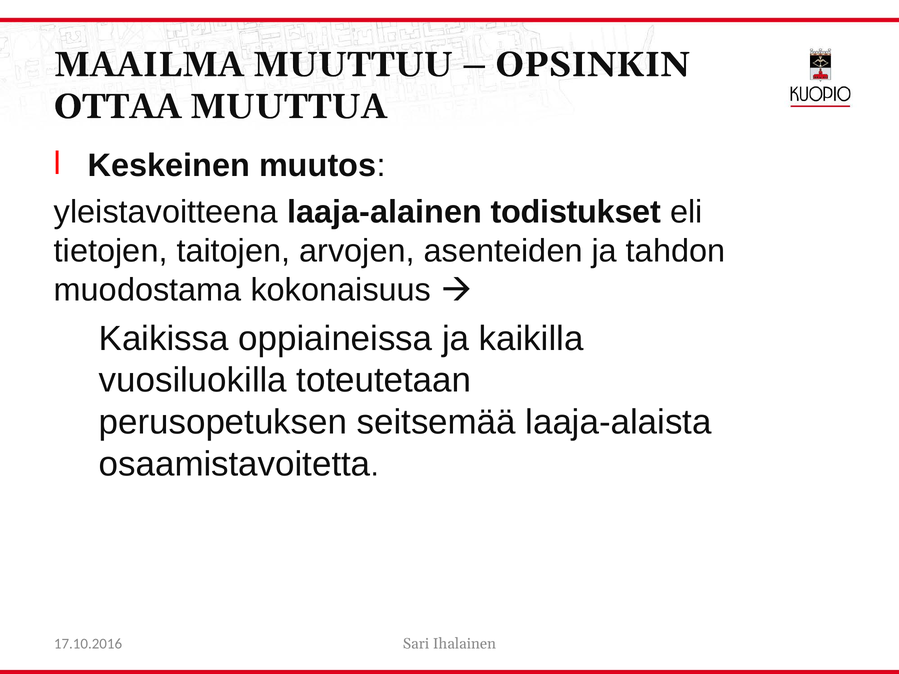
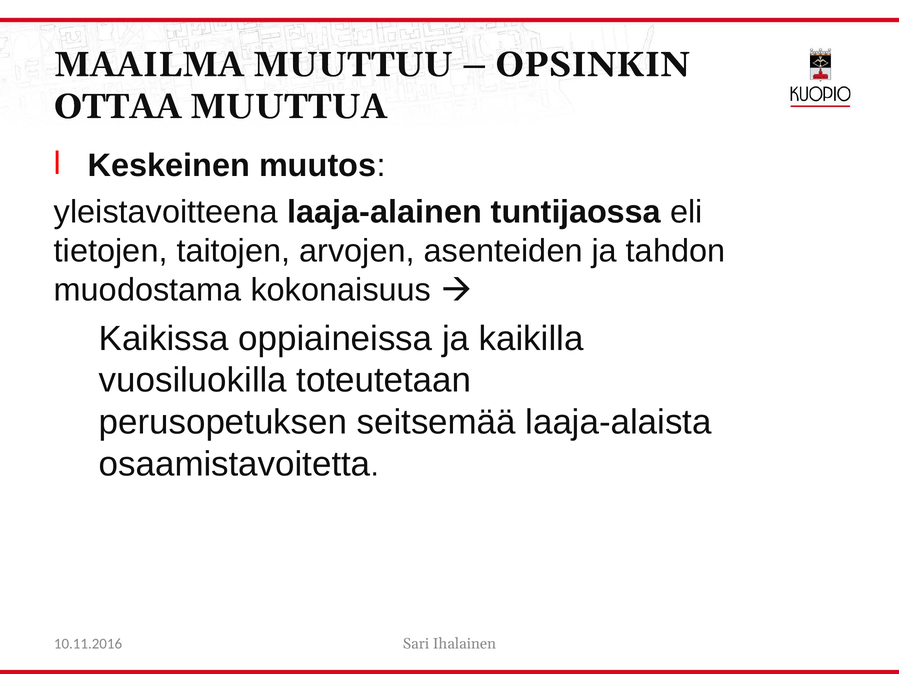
todistukset: todistukset -> tuntijaossa (576, 212)
17.10.2016: 17.10.2016 -> 10.11.2016 (88, 644)
